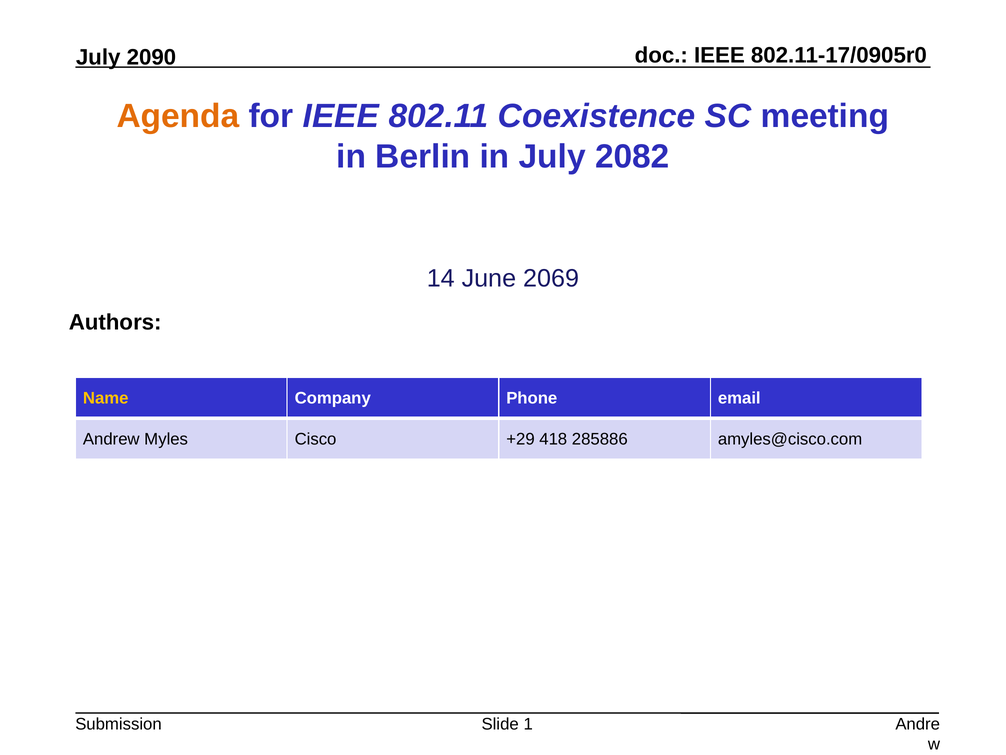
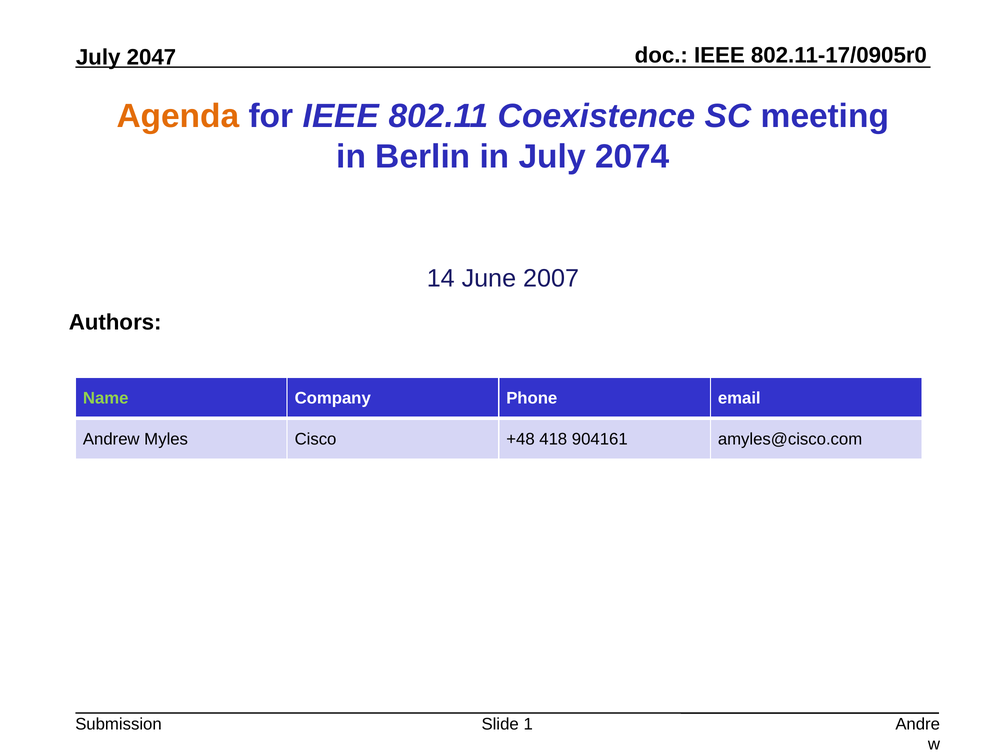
2090: 2090 -> 2047 (151, 57)
2082: 2082 -> 2074 (632, 157)
2069: 2069 -> 2007 (551, 278)
Name colour: yellow -> light green (106, 398)
+29: +29 -> +48 (520, 439)
285886: 285886 -> 904161 (600, 439)
